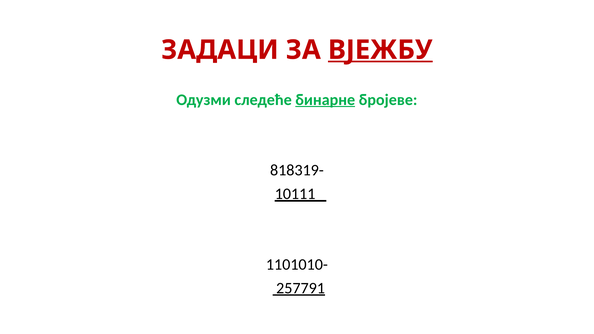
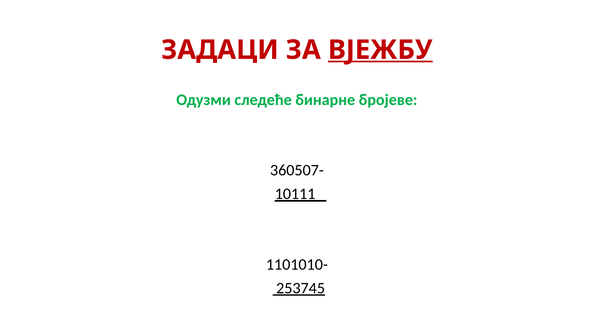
бинарне underline: present -> none (325, 100)
818319-: 818319- -> 360507- (297, 170)
257791: 257791 -> 253745 (301, 288)
